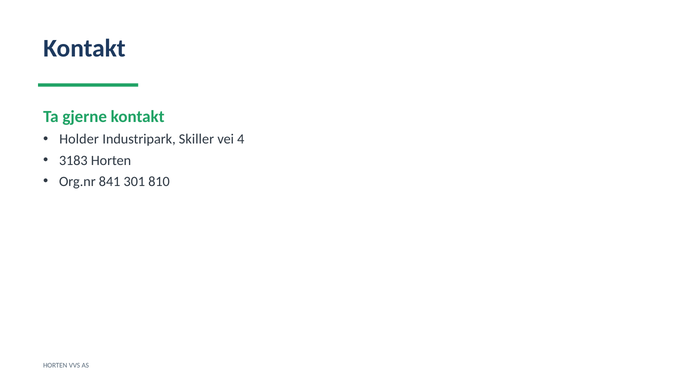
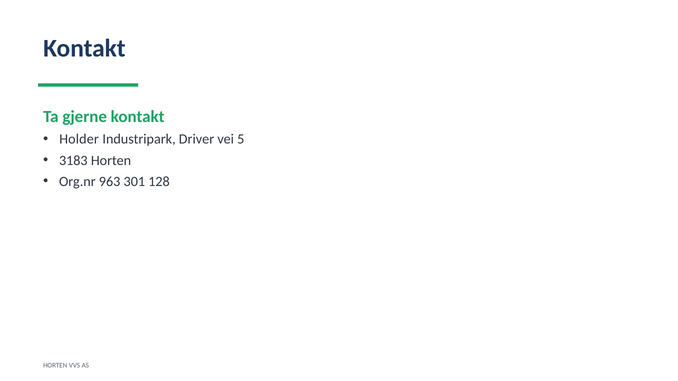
Skiller: Skiller -> Driver (197, 139)
4: 4 -> 5 (241, 139)
841: 841 -> 963 (110, 182)
810: 810 -> 128 (159, 182)
